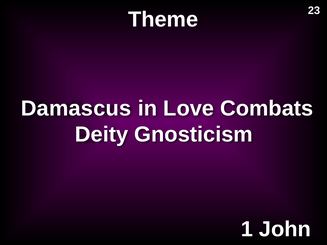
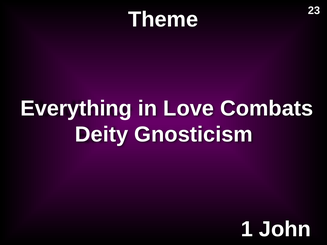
Damascus: Damascus -> Everything (76, 109)
